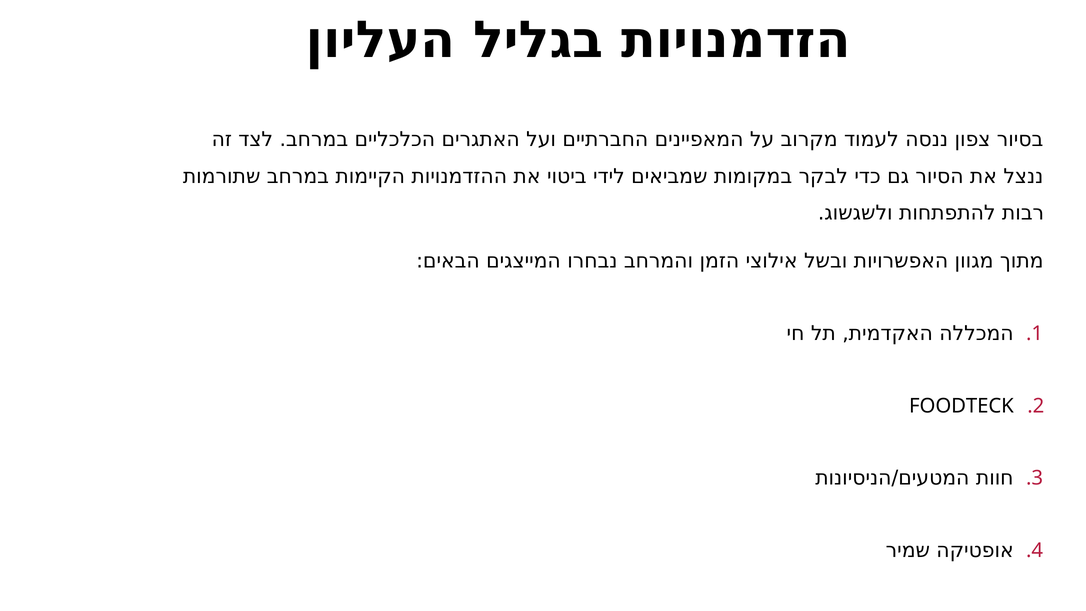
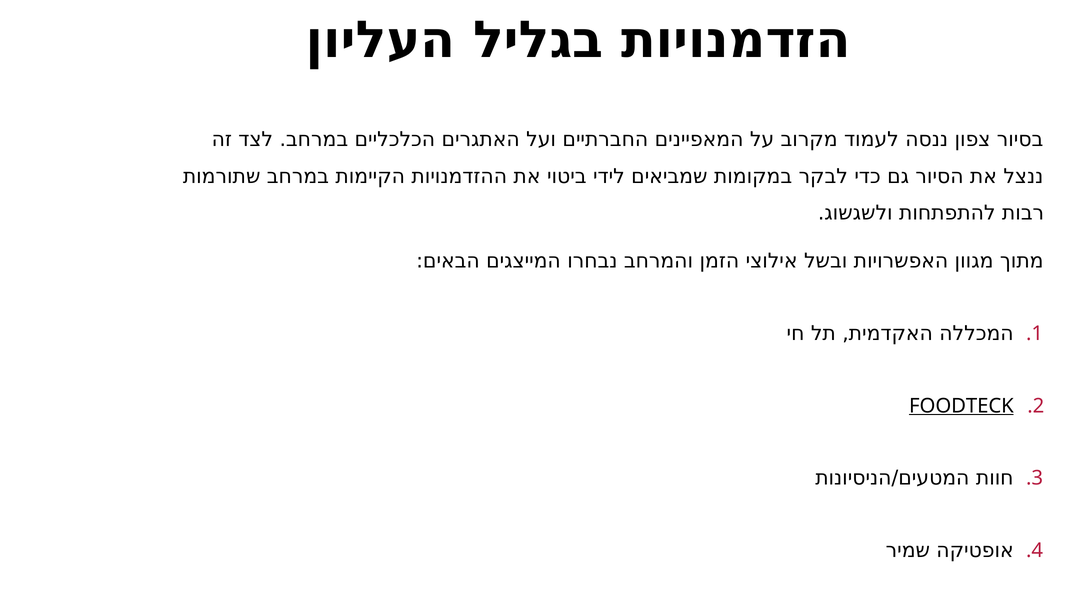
FOODTECK underline: none -> present (961, 406)
